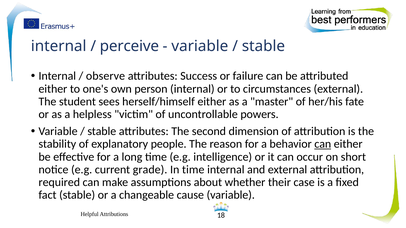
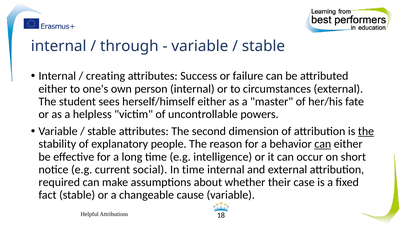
perceive: perceive -> through (129, 46)
observe: observe -> creating (106, 76)
the underline: none -> present (366, 131)
grade: grade -> social (150, 170)
